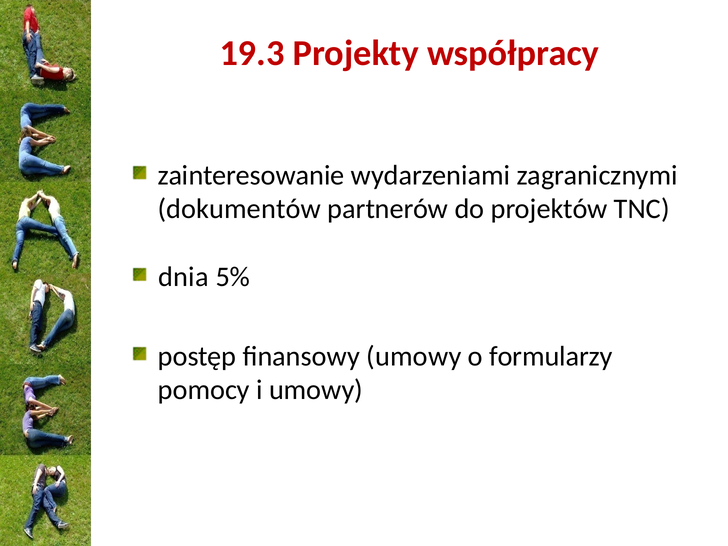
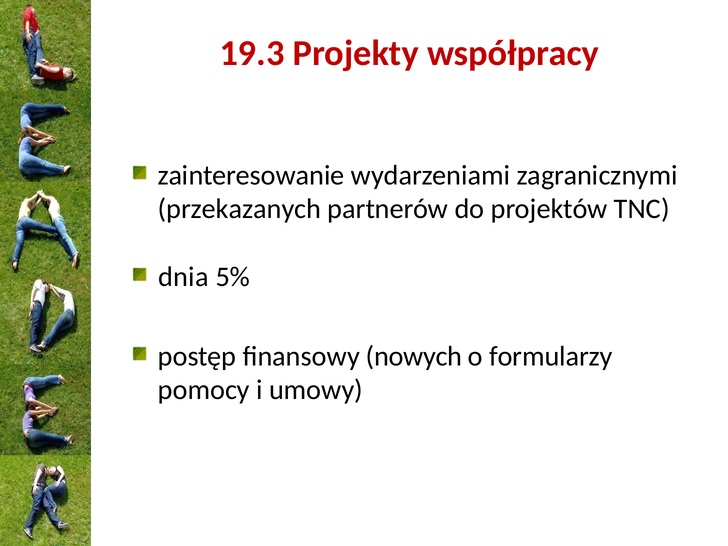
dokumentów: dokumentów -> przekazanych (239, 209)
finansowy umowy: umowy -> nowych (414, 356)
